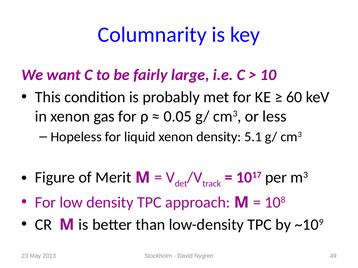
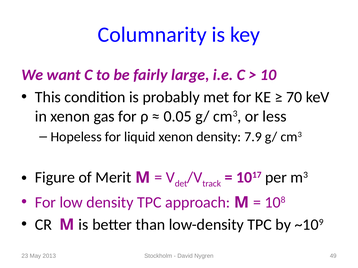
60: 60 -> 70 (294, 97)
5.1: 5.1 -> 7.9 (253, 137)
